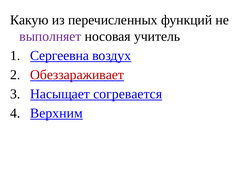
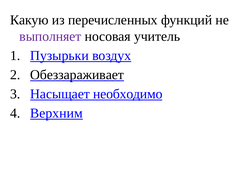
Сергеевна: Сергеевна -> Пузырьки (59, 55)
Обеззараживает colour: red -> black (77, 75)
согревается: согревается -> необходимо (128, 94)
